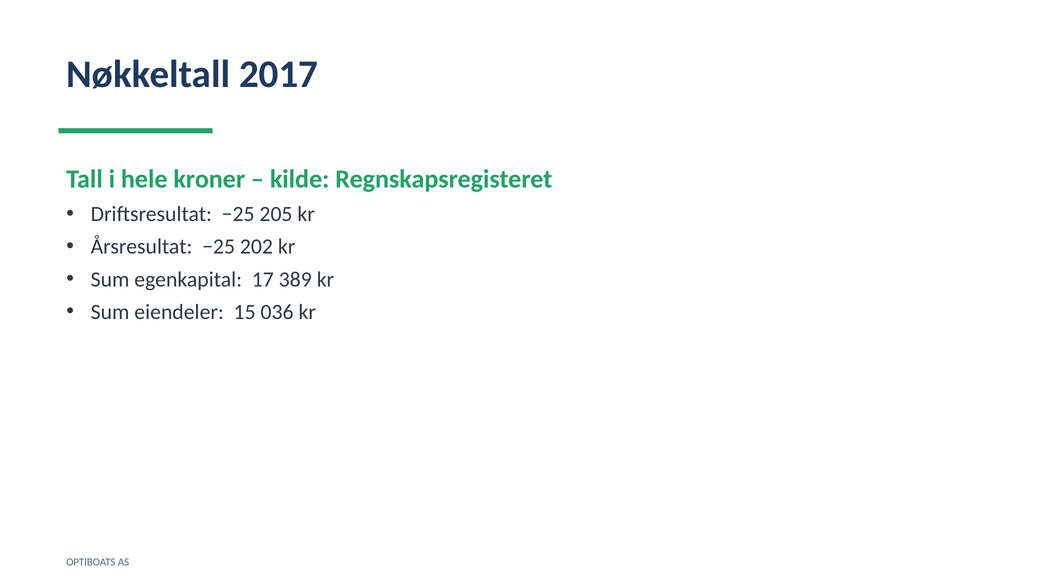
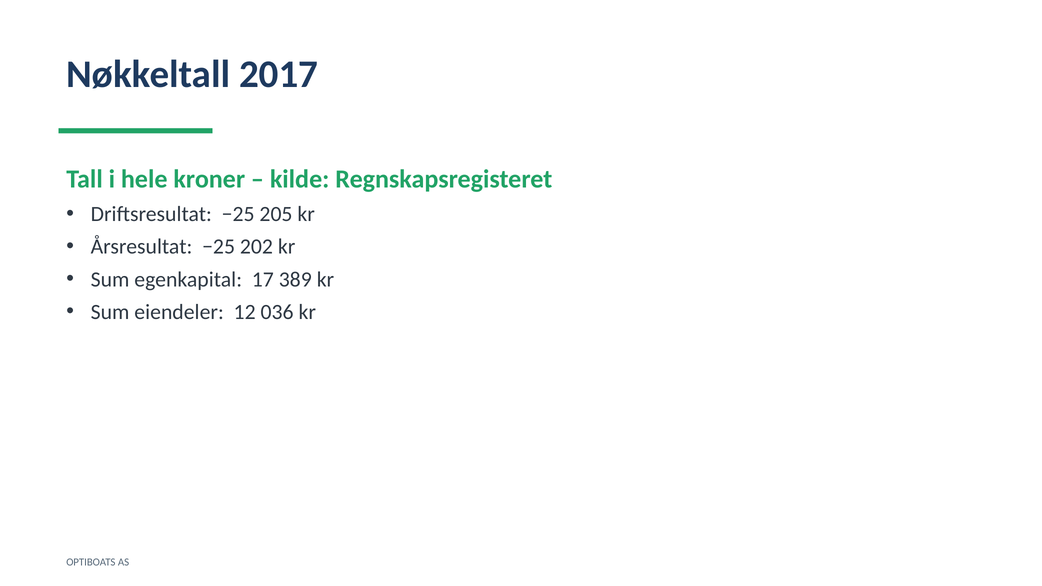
15: 15 -> 12 (245, 312)
